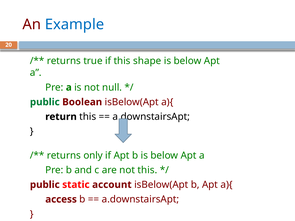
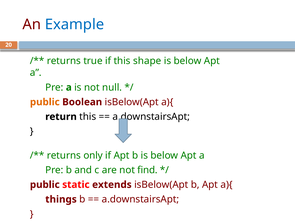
public colour: green -> orange (45, 102)
not this: this -> find (147, 170)
account: account -> extends (112, 185)
access: access -> things (61, 200)
